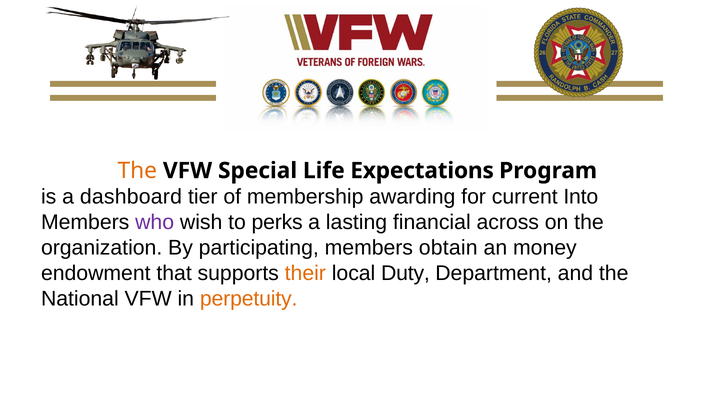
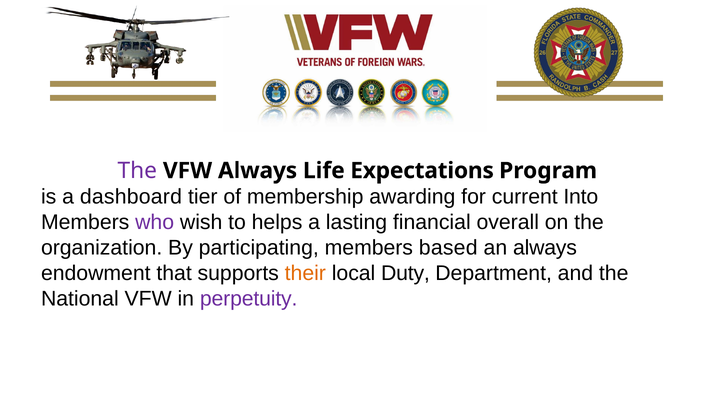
The colour: orange -> purple (137, 171)
VFW Special: Special -> Always (258, 171)
perks: perks -> helps (277, 223)
across: across -> overall (508, 223)
obtain: obtain -> based (448, 248)
an money: money -> always (545, 248)
perpetuity colour: orange -> purple (249, 299)
